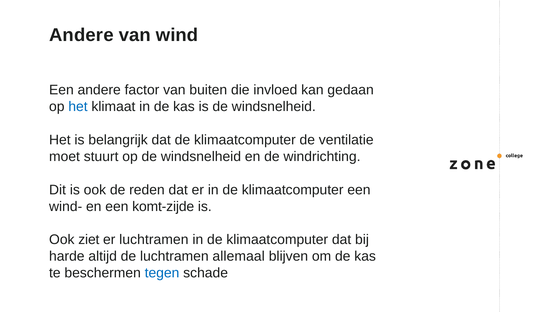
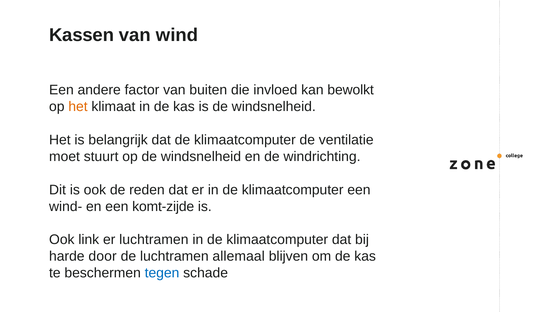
Andere: Andere -> Kassen (82, 35)
gedaan: gedaan -> bewolkt (351, 90)
het colour: blue -> orange (78, 107)
ziet: ziet -> link (89, 240)
altijd: altijd -> door (103, 257)
